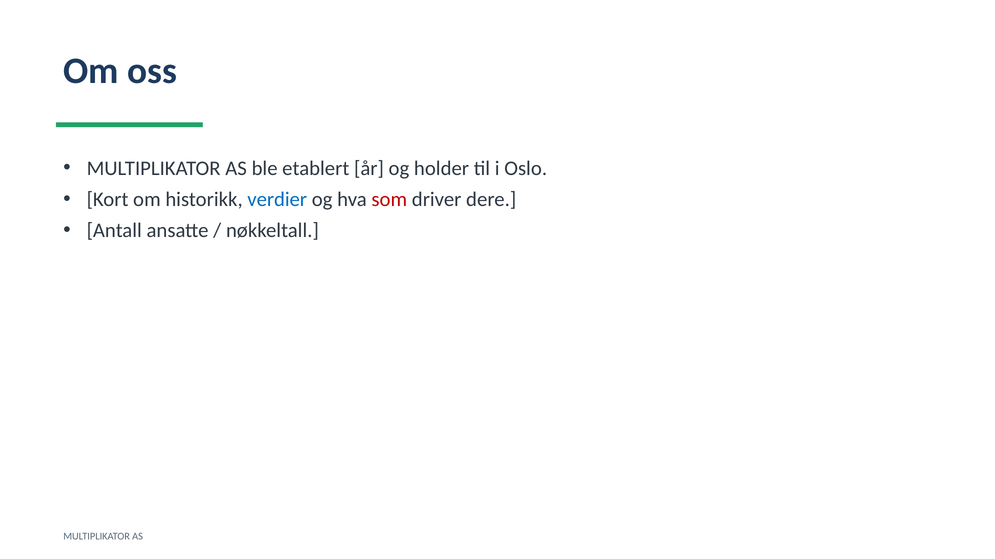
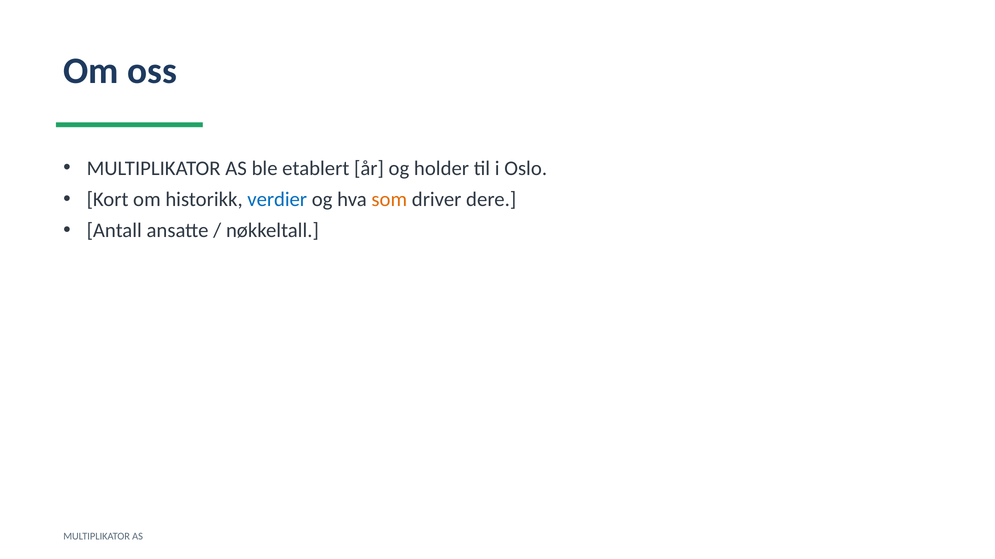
som colour: red -> orange (389, 200)
